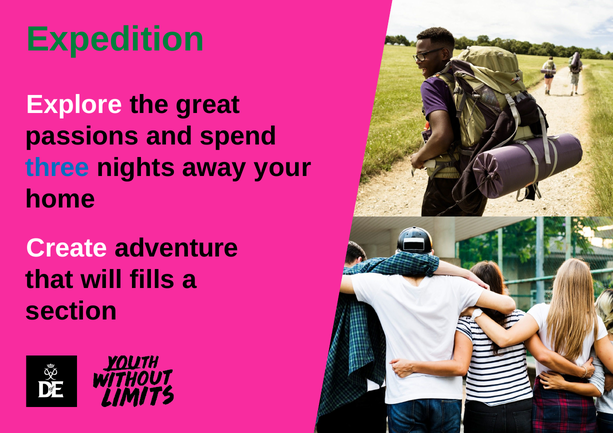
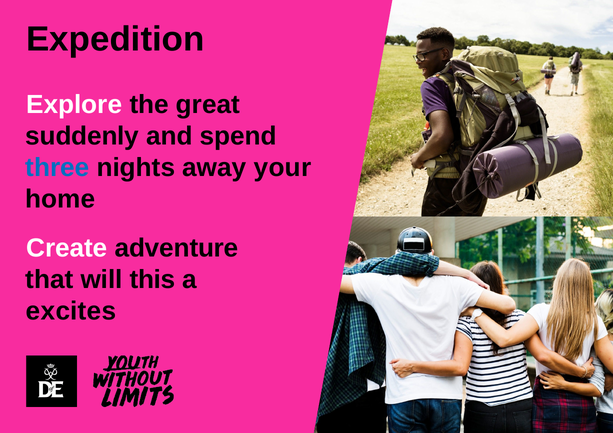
Expedition colour: green -> black (115, 39)
passions: passions -> suddenly (82, 136)
ﬁlls: ﬁlls -> this (153, 280)
section: section -> excites (71, 311)
